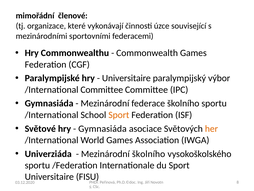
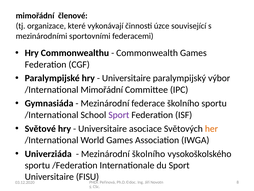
/International Committee: Committee -> Mimořádní (102, 89)
Sport colour: orange -> purple (119, 115)
Gymnasiáda: Gymnasiáda -> Universitaire (103, 128)
